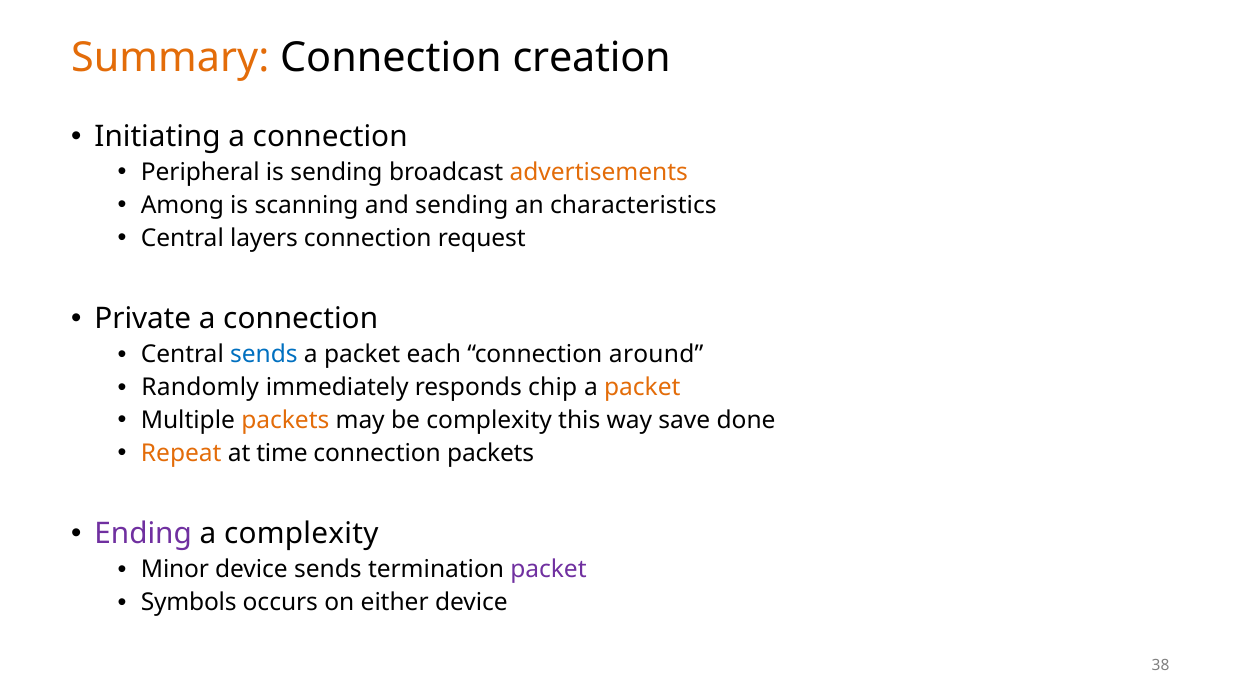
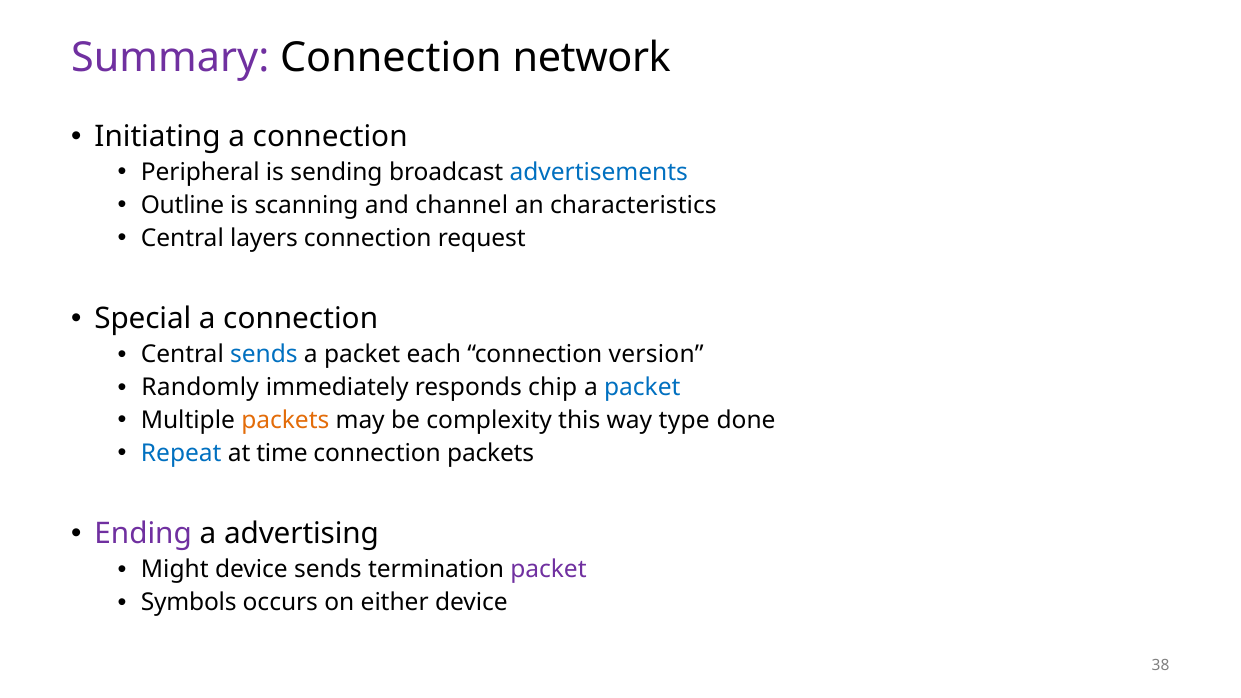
Summary colour: orange -> purple (170, 58)
creation: creation -> network (592, 58)
advertisements colour: orange -> blue (599, 173)
Among: Among -> Outline (183, 206)
and sending: sending -> channel (462, 206)
Private: Private -> Special (143, 319)
around: around -> version (656, 355)
packet colour: orange -> blue (642, 388)
save: save -> type (684, 421)
Repeat colour: orange -> blue (181, 454)
a complexity: complexity -> advertising (301, 534)
Minor: Minor -> Might (175, 570)
